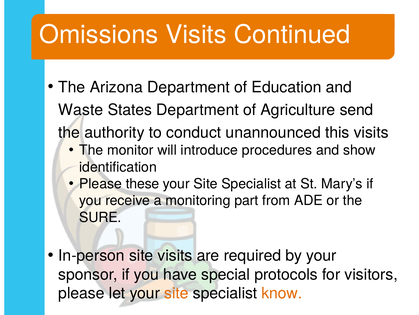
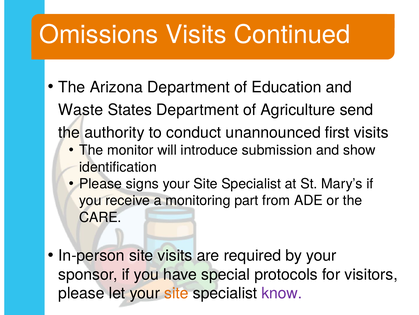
this: this -> first (337, 132)
procedures: procedures -> submission (277, 150)
these: these -> signs (142, 183)
SURE: SURE -> CARE (100, 217)
know colour: orange -> purple (282, 293)
